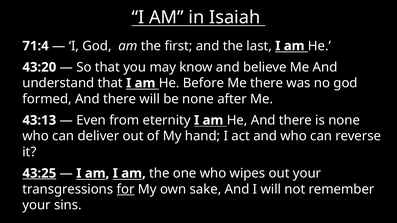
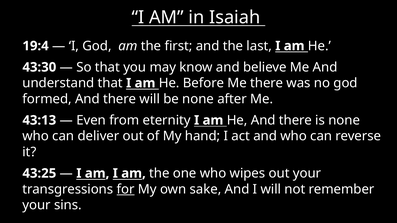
71:4: 71:4 -> 19:4 (36, 46)
43:20: 43:20 -> 43:30 (39, 67)
43:25 underline: present -> none (39, 174)
